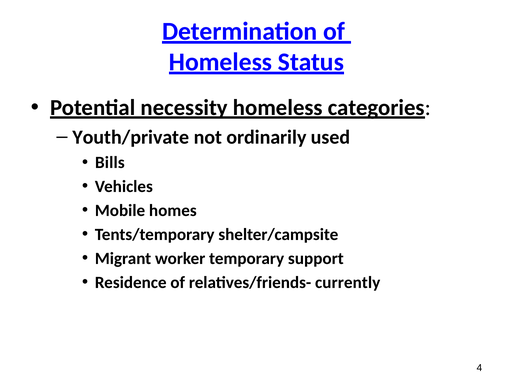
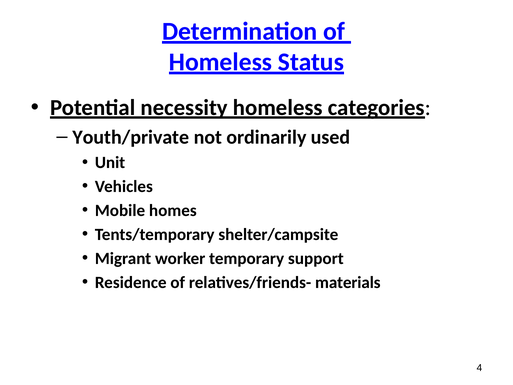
Bills: Bills -> Unit (110, 163)
currently: currently -> materials (348, 282)
